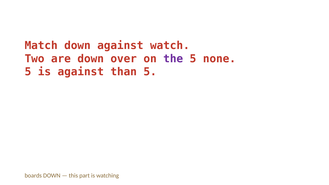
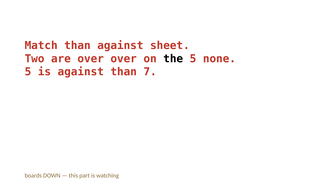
Match down: down -> than (77, 46)
watch: watch -> sheet (170, 46)
are down: down -> over (91, 59)
the colour: purple -> black (173, 59)
than 5: 5 -> 7 (150, 72)
